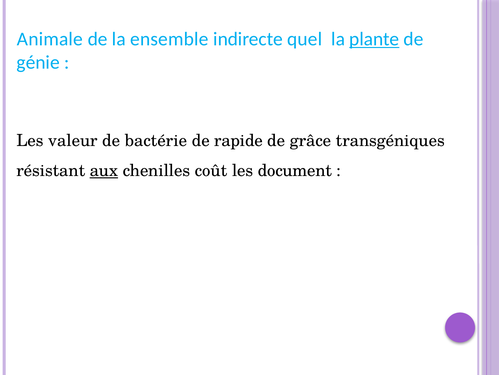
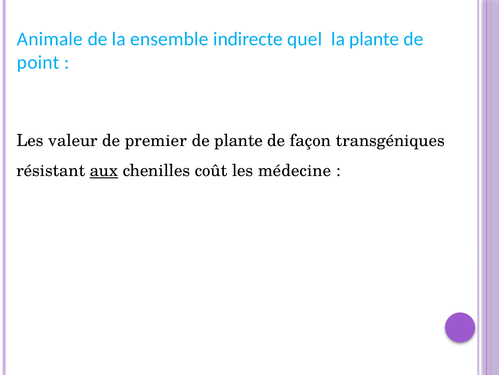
plante underline: present -> none (374, 39)
génie: génie -> point (38, 62)
bactérie: bactérie -> premier (156, 141)
de rapide: rapide -> plante (238, 141)
grâce: grâce -> façon (310, 141)
document: document -> médecine (295, 170)
